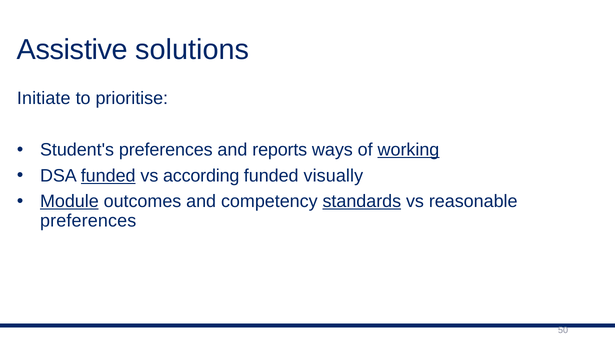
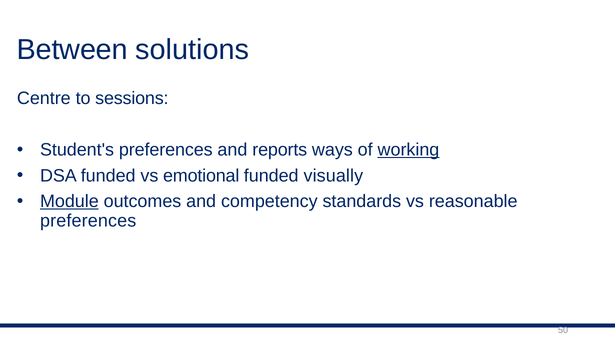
Assistive: Assistive -> Between (72, 50)
Initiate: Initiate -> Centre (44, 98)
prioritise: prioritise -> sessions (132, 98)
funded underline: present -> none (108, 176)
according: according -> emotional (201, 176)
standards underline: present -> none (362, 201)
